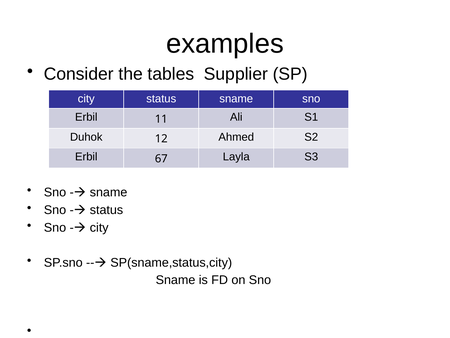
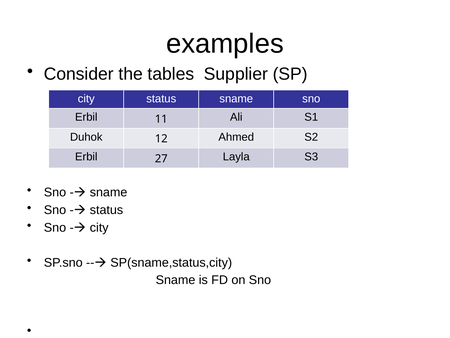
67: 67 -> 27 (161, 158)
